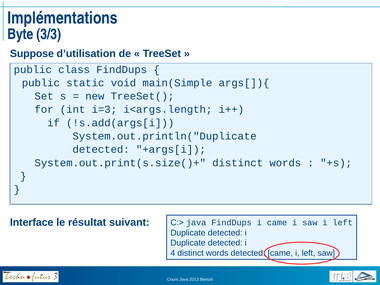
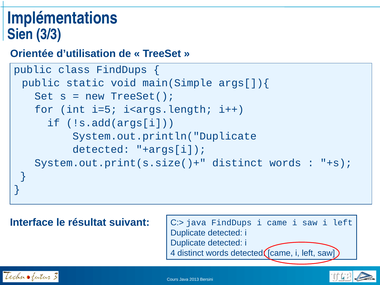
Byte: Byte -> Sien (20, 34)
Suppose: Suppose -> Orientée (32, 54)
i=3: i=3 -> i=5 (104, 110)
